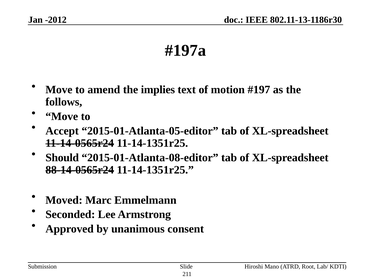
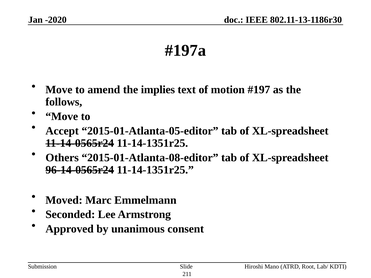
-2012: -2012 -> -2020 (56, 20)
Should: Should -> Others (62, 158)
88-14-0565r24: 88-14-0565r24 -> 96-14-0565r24 (80, 170)
